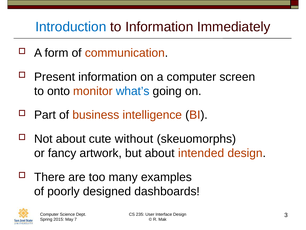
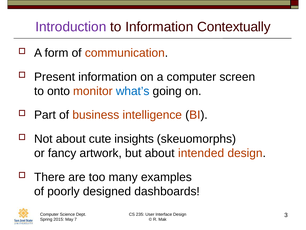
Introduction colour: blue -> purple (71, 27)
Immediately: Immediately -> Contextually (234, 27)
without: without -> insights (134, 139)
